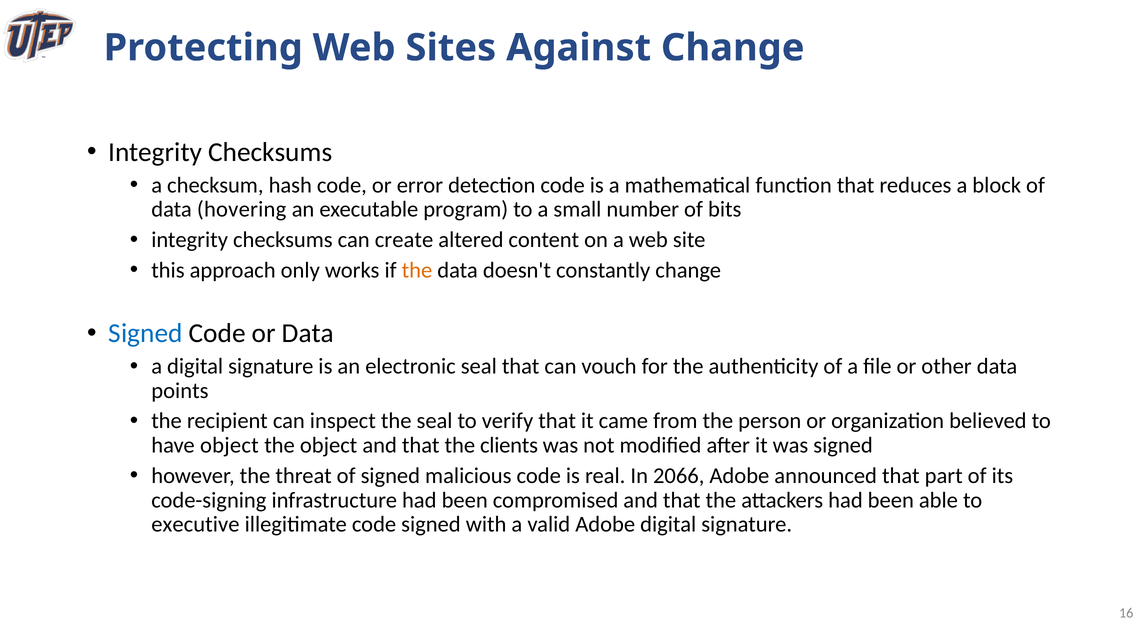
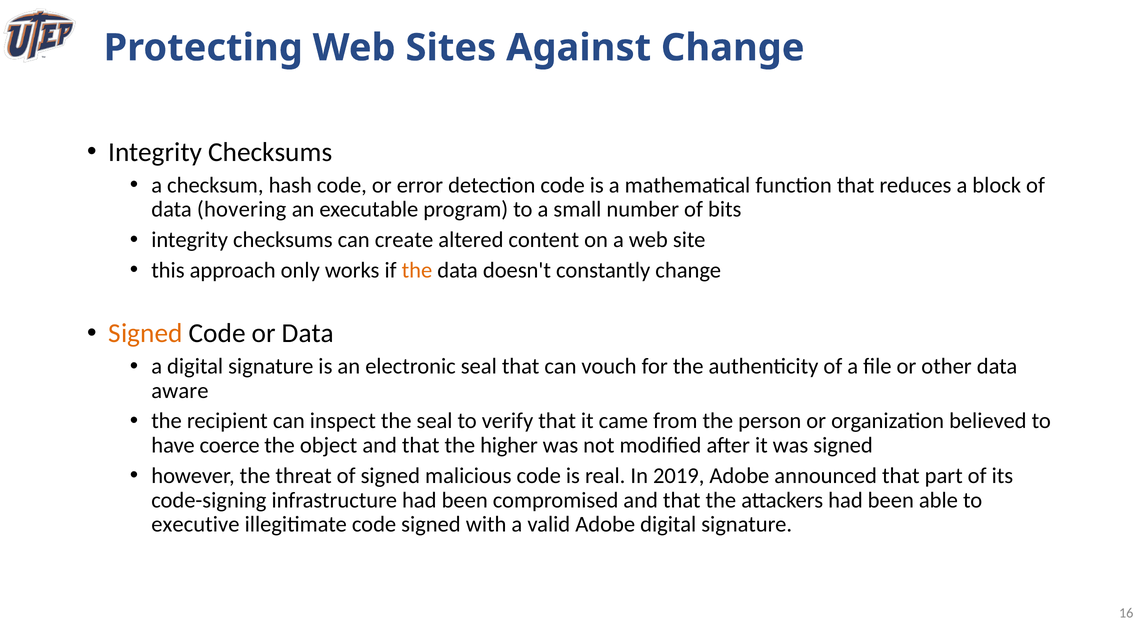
Signed colour: blue -> orange (146, 334)
points: points -> aware (180, 391)
have object: object -> coerce (230, 446)
clients: clients -> higher (509, 446)
2066: 2066 -> 2019 (679, 476)
